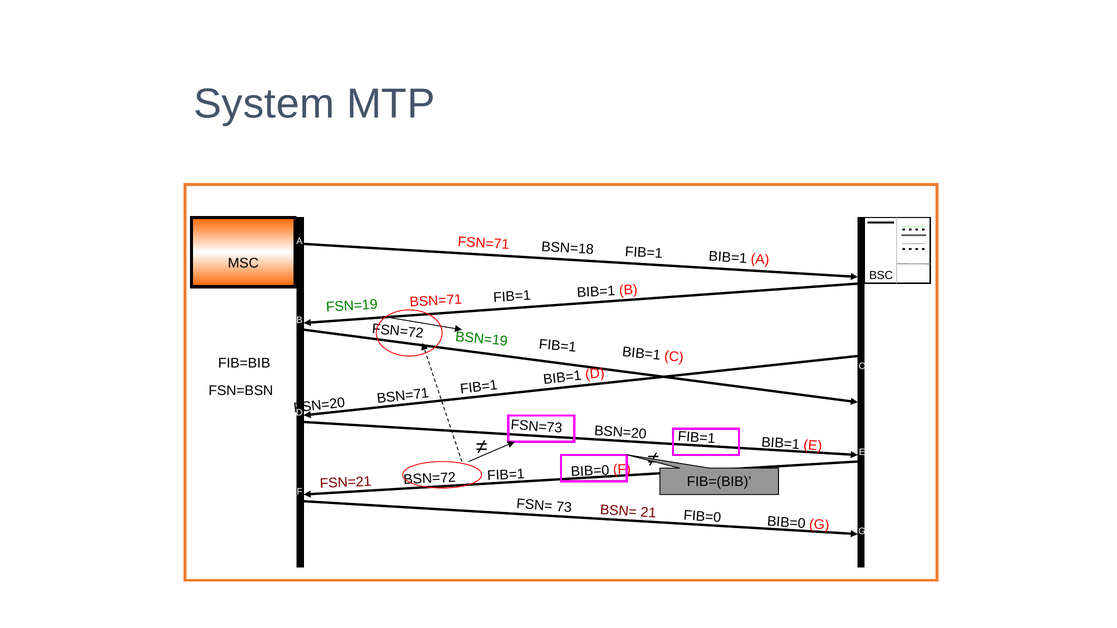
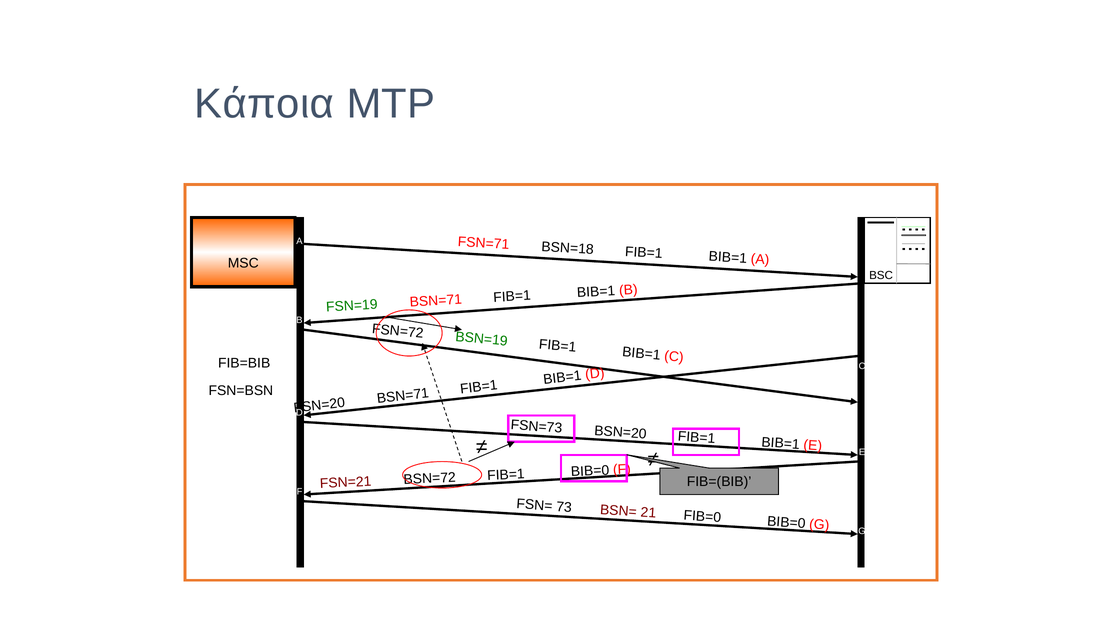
System: System -> Κάποια (264, 104)
